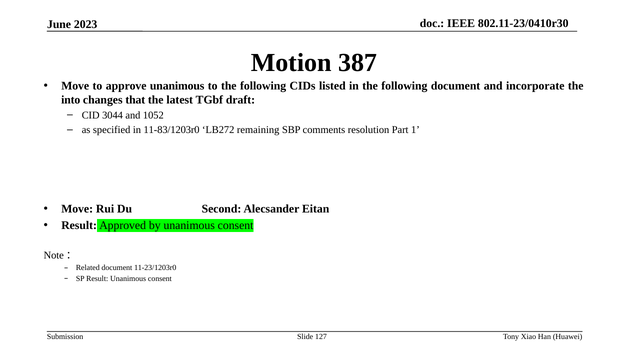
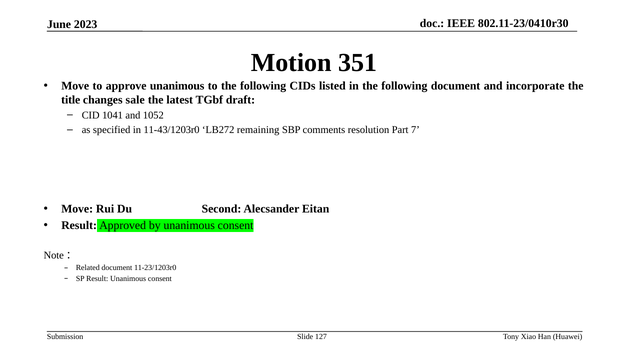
387: 387 -> 351 (358, 63)
into: into -> title (71, 100)
that: that -> sale (135, 100)
3044: 3044 -> 1041 (113, 115)
11-83/1203r0: 11-83/1203r0 -> 11-43/1203r0 (172, 130)
1: 1 -> 7 (415, 130)
